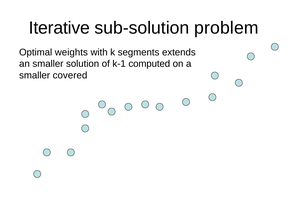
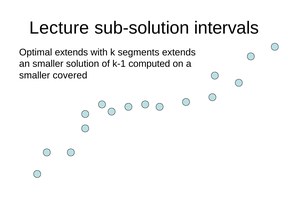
Iterative: Iterative -> Lecture (59, 28)
problem: problem -> intervals (227, 28)
Optimal weights: weights -> extends (71, 52)
